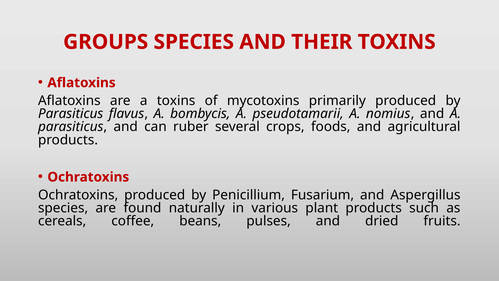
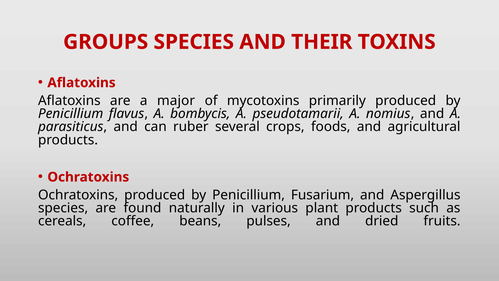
a toxins: toxins -> major (176, 100)
Parasiticus: Parasiticus -> Penicillium (71, 114)
